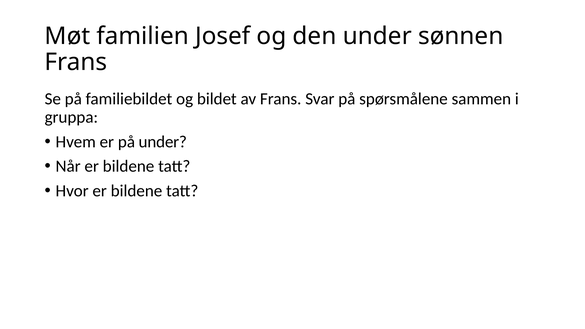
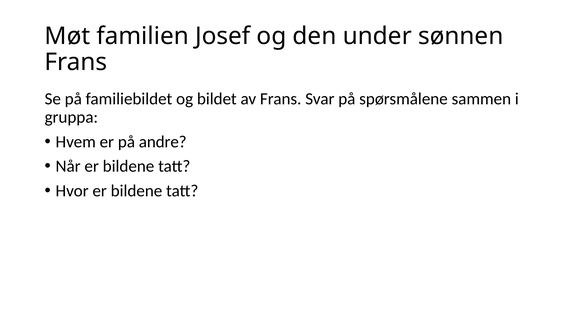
på under: under -> andre (163, 142)
